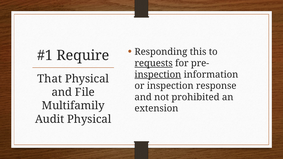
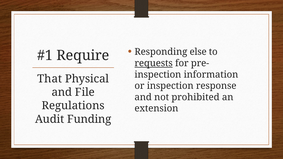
this: this -> else (198, 52)
inspection underline: present -> none (158, 75)
Multifamily: Multifamily -> Regulations (73, 106)
Audit Physical: Physical -> Funding (89, 119)
